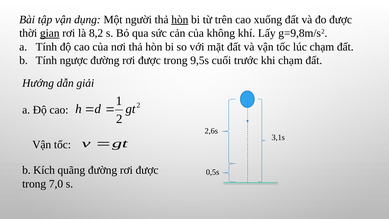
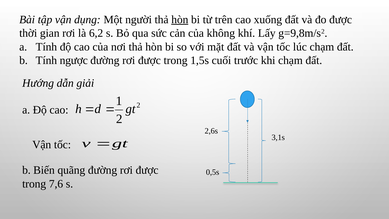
gian underline: present -> none (50, 33)
8,2: 8,2 -> 6,2 (96, 33)
9,5s: 9,5s -> 1,5s (200, 60)
Kích: Kích -> Biến (44, 170)
7,0: 7,0 -> 7,6 (56, 184)
